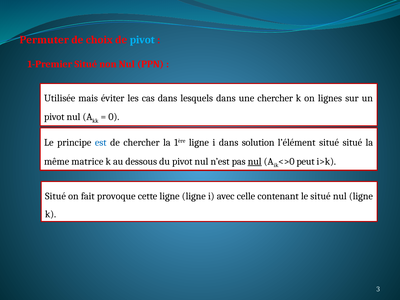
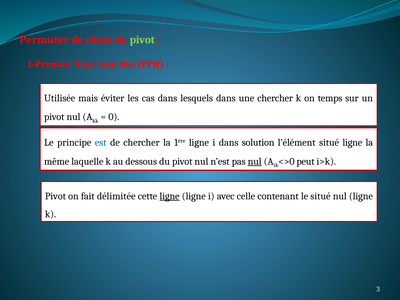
pivot colour: light blue -> light green (142, 40)
1-Premier Situé: Situé -> Pour (86, 64)
lignes: lignes -> temps (330, 98)
situé situé: situé -> ligne (352, 143)
matrice: matrice -> laquelle (87, 161)
Situé: Situé -> Pivot (55, 196)
provoque: provoque -> délimitée (116, 196)
ligne underline: none -> present (170, 196)
